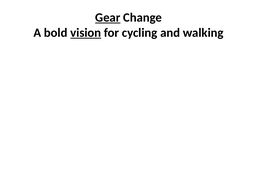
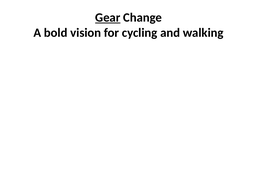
vision underline: present -> none (86, 33)
